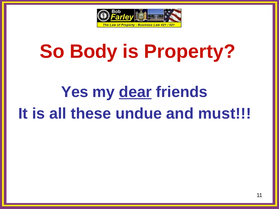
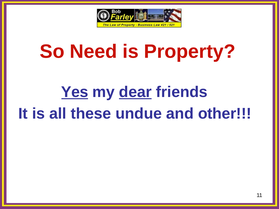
Body: Body -> Need (93, 52)
Yes underline: none -> present (75, 92)
must: must -> other (225, 114)
